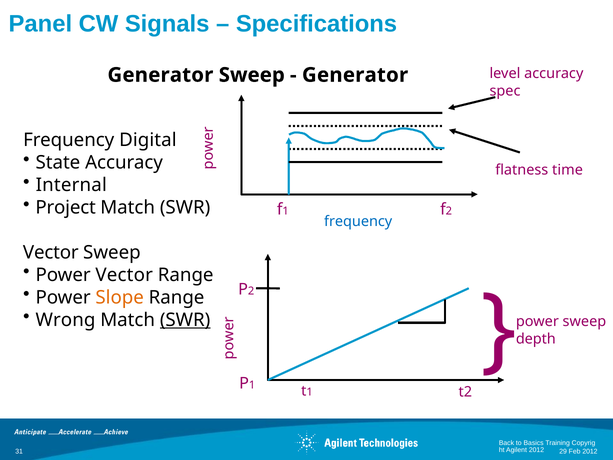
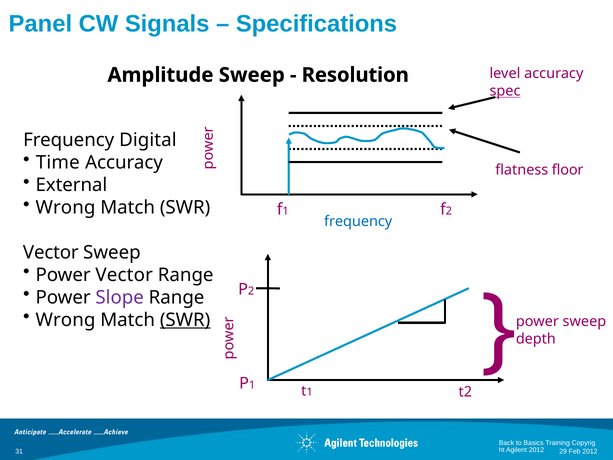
Generator: Generator -> Amplitude (160, 75)
Generator: Generator -> Resolution (355, 75)
spec underline: none -> present (505, 91)
State: State -> Time (58, 162)
time: time -> floor (568, 170)
Internal: Internal -> External (71, 185)
Project: Project -> Wrong (65, 207)
Slope colour: orange -> purple (120, 297)
